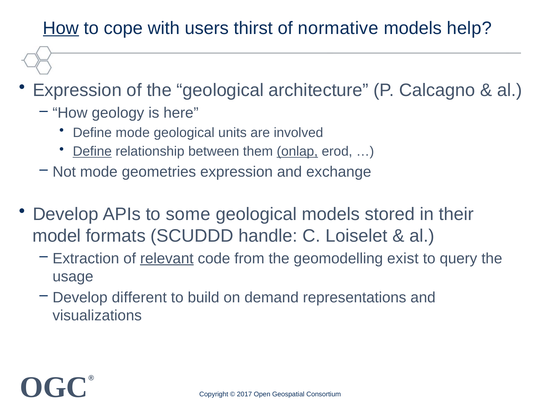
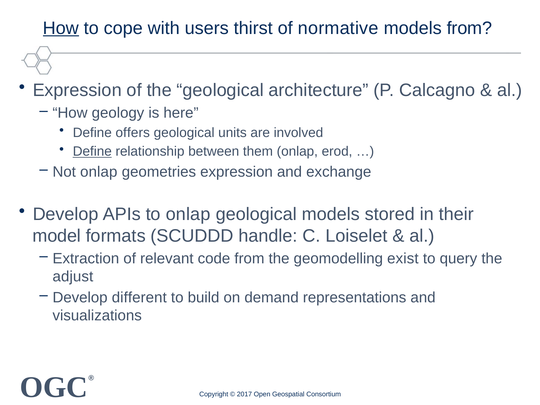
models help: help -> from (469, 28)
Define mode: mode -> offers (133, 133)
onlap underline: present -> none (297, 152)
Not mode: mode -> onlap (99, 172)
to some: some -> onlap (188, 214)
relevant underline: present -> none (167, 258)
usage: usage -> adjust (73, 276)
